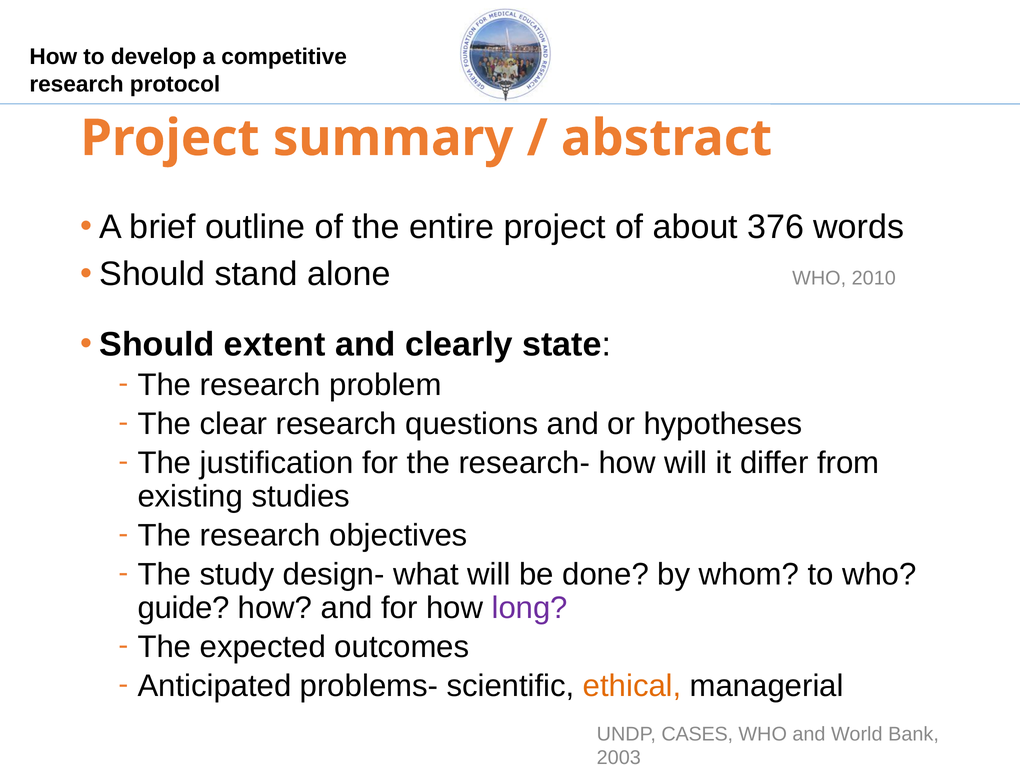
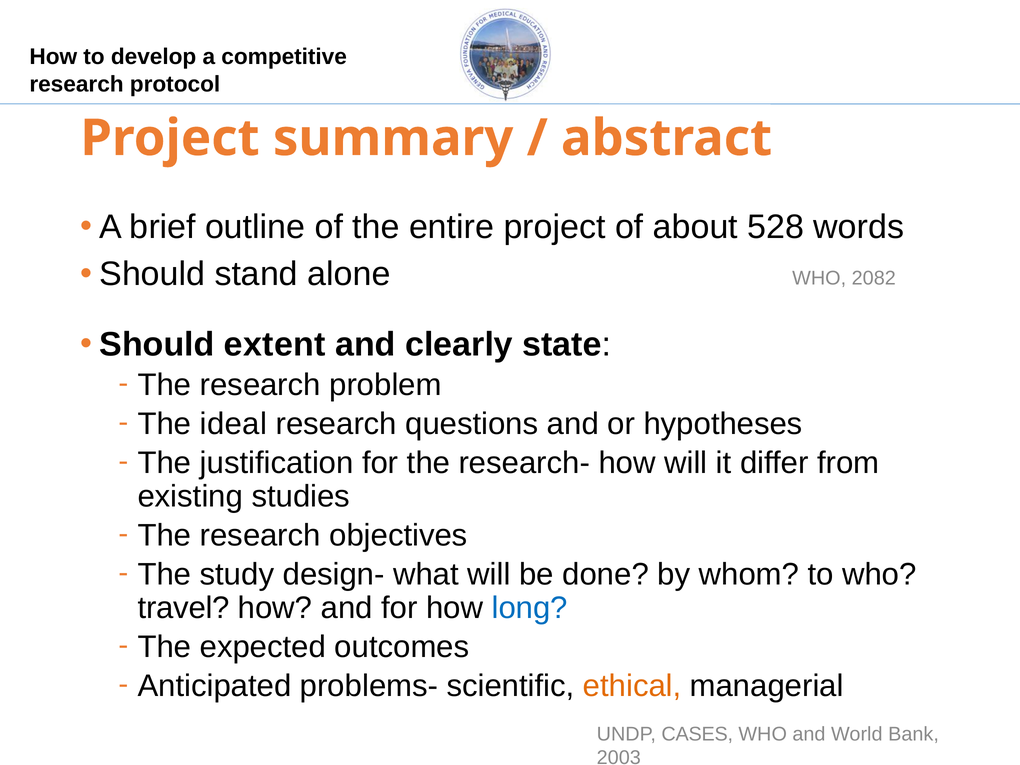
376: 376 -> 528 (776, 227)
2010: 2010 -> 2082 (874, 278)
clear: clear -> ideal (233, 424)
guide: guide -> travel (184, 608)
long colour: purple -> blue (530, 608)
